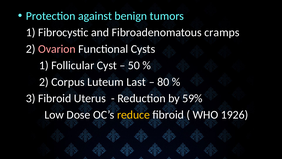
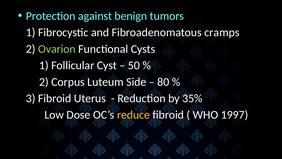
Ovarion colour: pink -> light green (57, 49)
Last: Last -> Side (136, 82)
59%: 59% -> 35% (192, 98)
1926: 1926 -> 1997 (235, 115)
